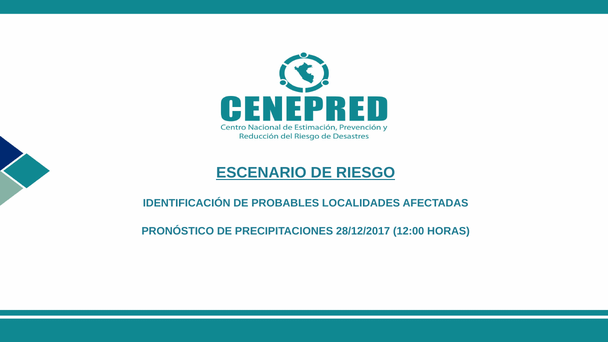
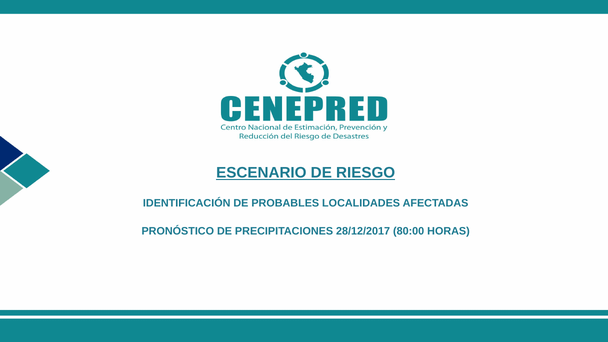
12:00: 12:00 -> 80:00 (409, 231)
